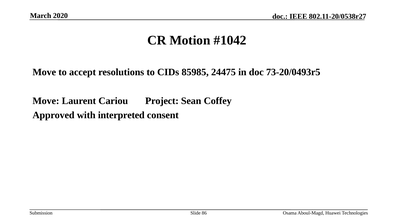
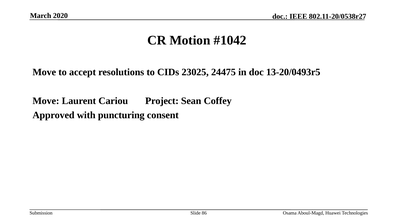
85985: 85985 -> 23025 (195, 72)
73-20/0493r5: 73-20/0493r5 -> 13-20/0493r5 (293, 72)
interpreted: interpreted -> puncturing (121, 115)
